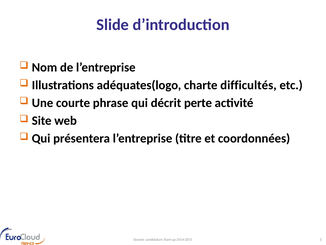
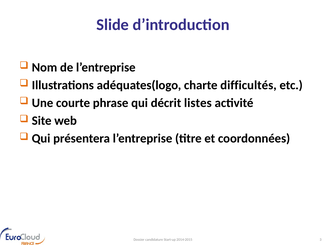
perte: perte -> listes (198, 103)
